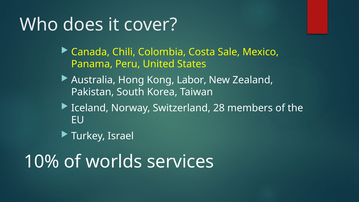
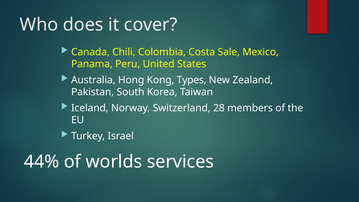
Labor: Labor -> Types (192, 80)
10%: 10% -> 44% (42, 162)
